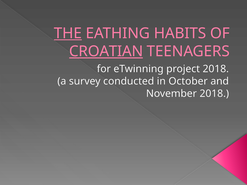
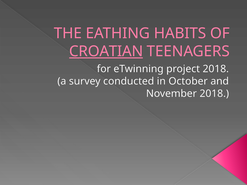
THE underline: present -> none (68, 33)
